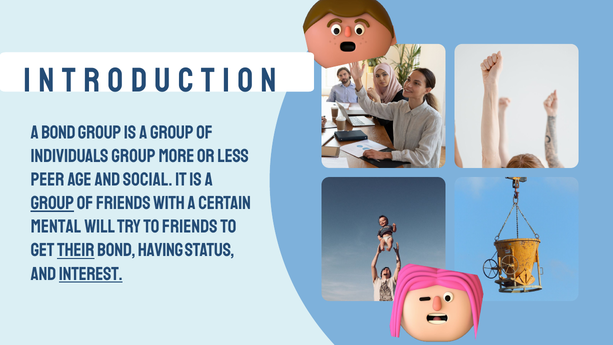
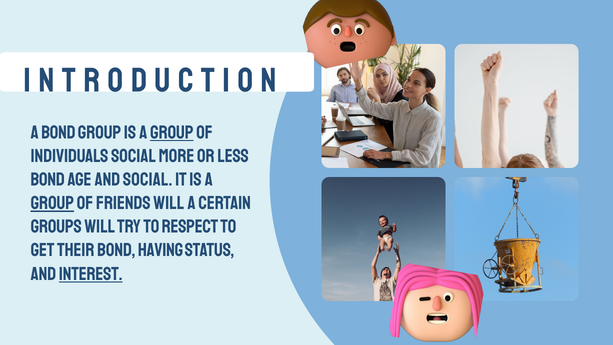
group underline: none -> present (172, 132)
individuals group: group -> social (134, 156)
peer: peer -> bond (48, 180)
friends with: with -> will (169, 203)
mental: mental -> groups (56, 227)
to friends: friends -> respect (190, 227)
their underline: present -> none (76, 250)
